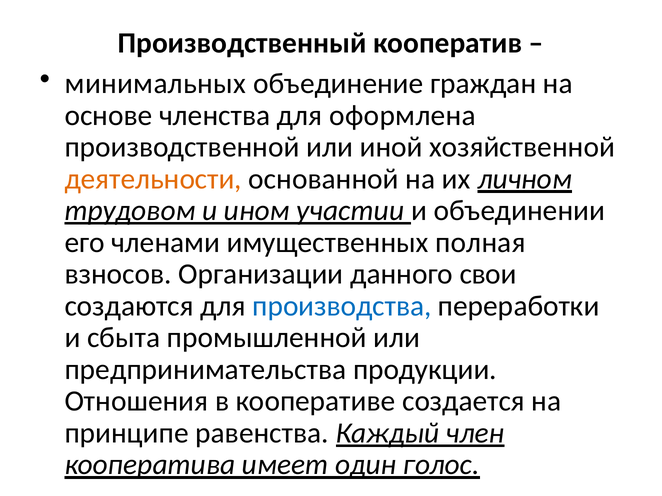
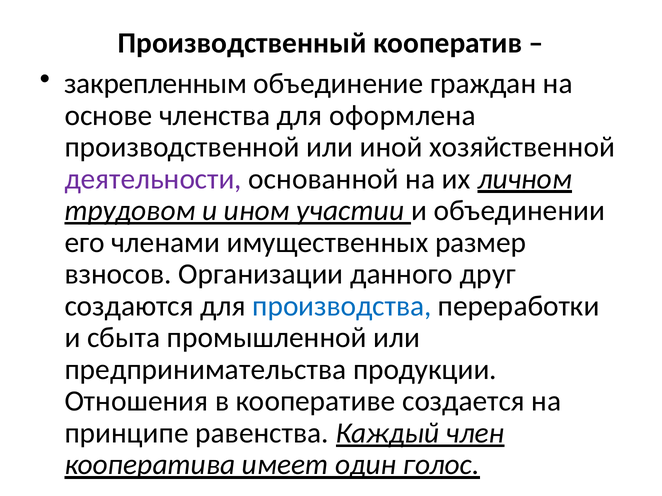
минимальных: минимальных -> закрепленным (156, 84)
деятельности colour: orange -> purple (153, 179)
полная: полная -> размер (481, 243)
свои: свои -> друг (488, 274)
